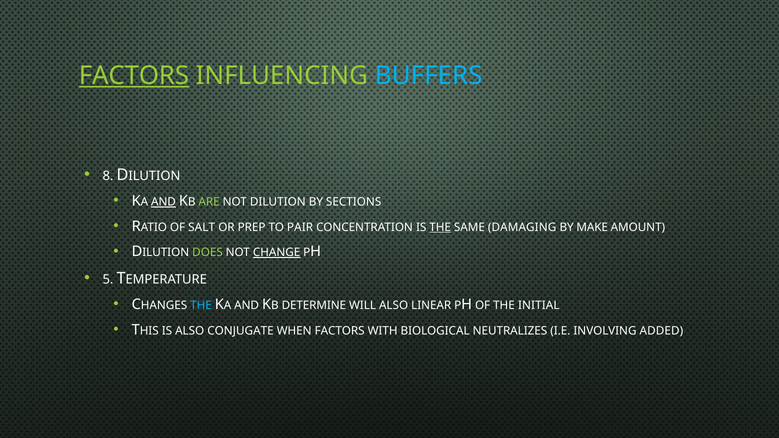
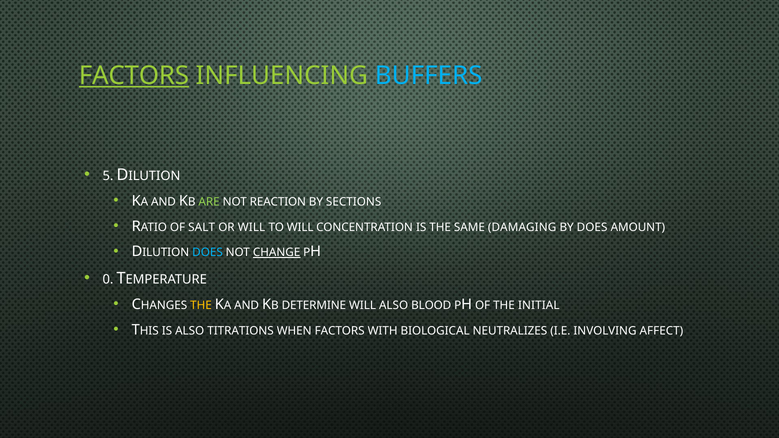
8: 8 -> 5 (108, 176)
AND underline: present -> none (163, 202)
DILUTION: DILUTION -> REACTION (278, 202)
OR PREP: PREP -> WILL (252, 227)
TO PAIR: PAIR -> WILL (300, 227)
THE underline: present -> none (440, 227)
BY MAKE: MAKE -> DOES (592, 227)
DOES colour: light green -> light blue (208, 253)
5: 5 -> 0 (108, 279)
THE colour: light blue -> yellow (201, 306)
LINEAR: LINEAR -> BLOOD (431, 306)
CONJUGATE: CONJUGATE -> TITRATIONS (240, 331)
ADDED: ADDED -> AFFECT (661, 331)
